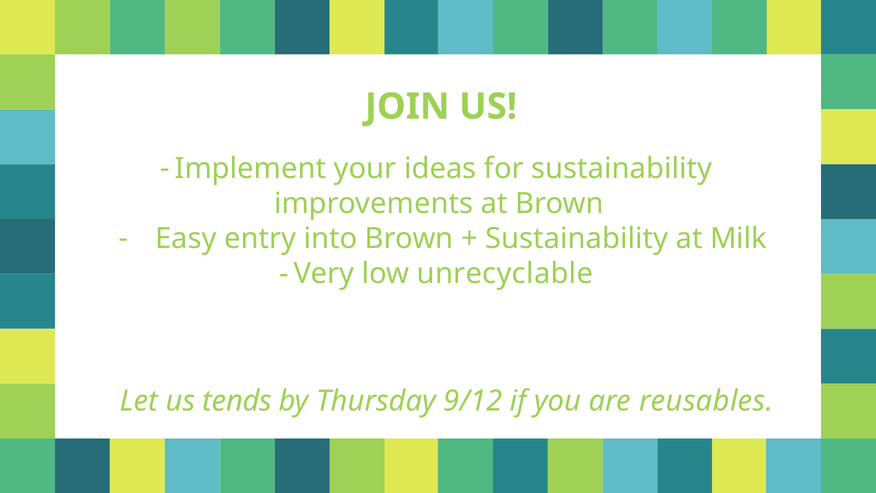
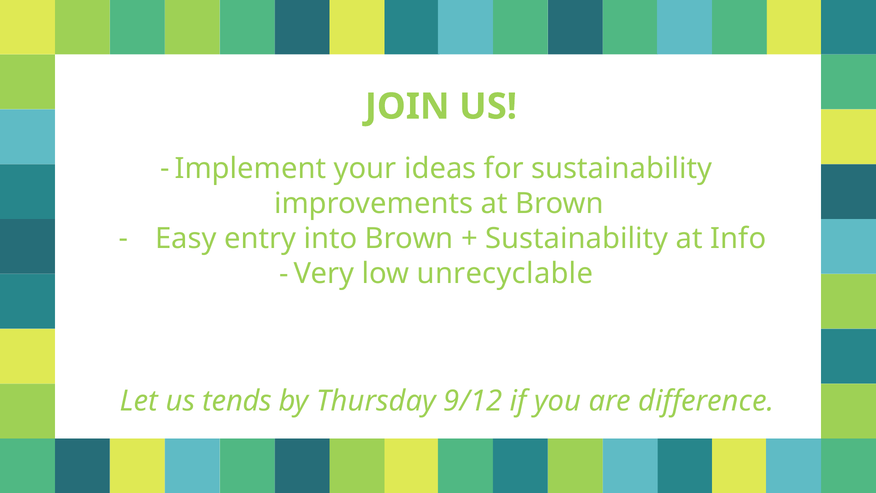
Milk: Milk -> Info (738, 239)
reusables: reusables -> difference (706, 401)
